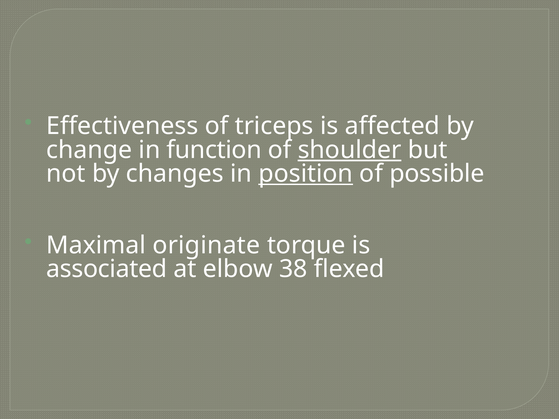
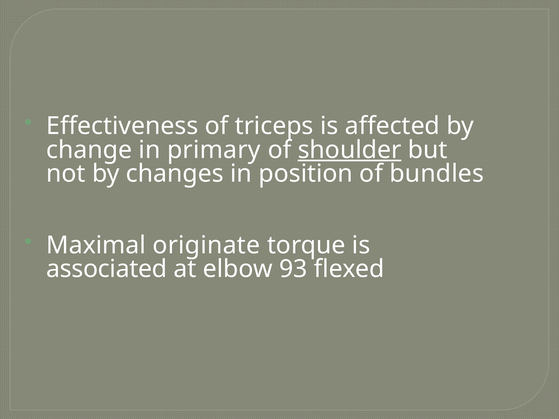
function: function -> primary (214, 150)
position underline: present -> none (306, 174)
possible: possible -> bundles (437, 174)
38: 38 -> 93 (293, 269)
